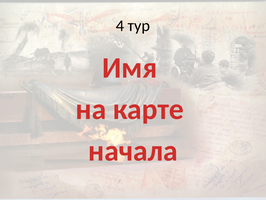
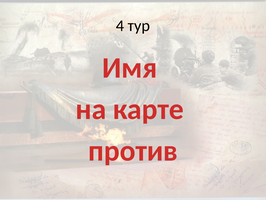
начала: начала -> против (133, 150)
